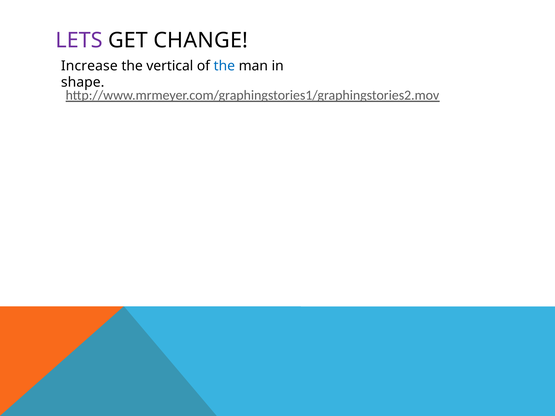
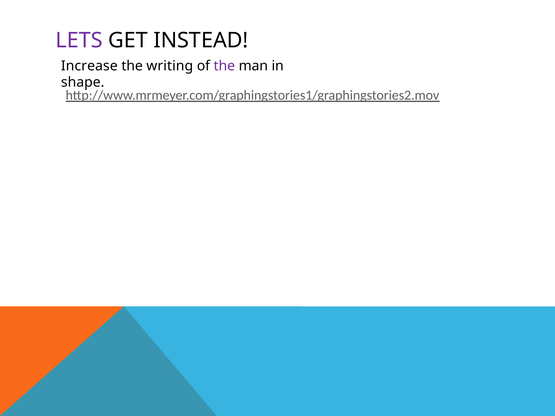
CHANGE: CHANGE -> INSTEAD (201, 40)
vertical: vertical -> writing (170, 66)
the colour: blue -> purple (224, 66)
